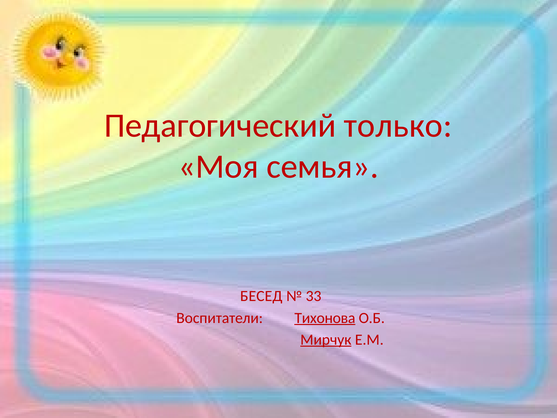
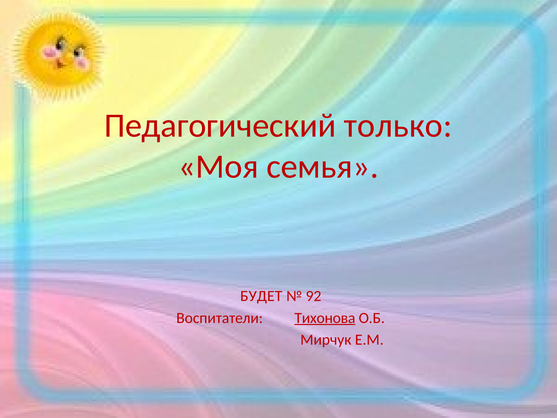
БЕСЕД: БЕСЕД -> БУДЕТ (261, 296)
33: 33 -> 92 (314, 296)
Мирчук underline: present -> none (326, 339)
